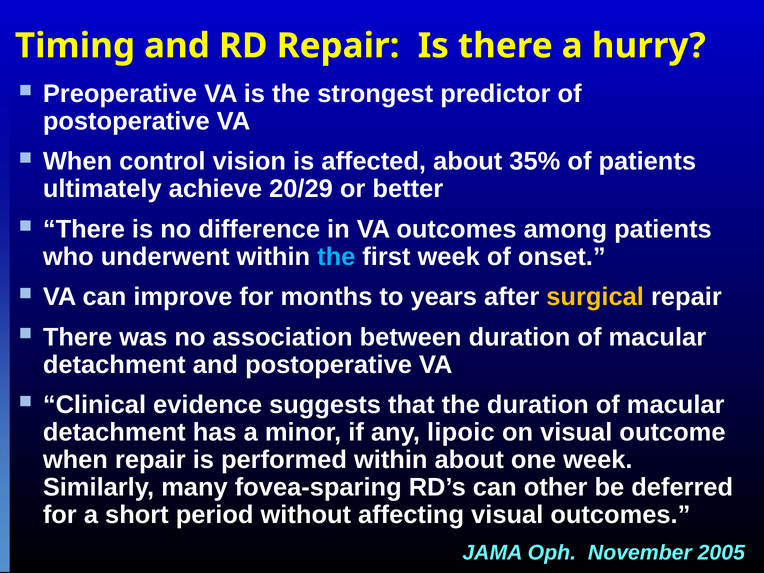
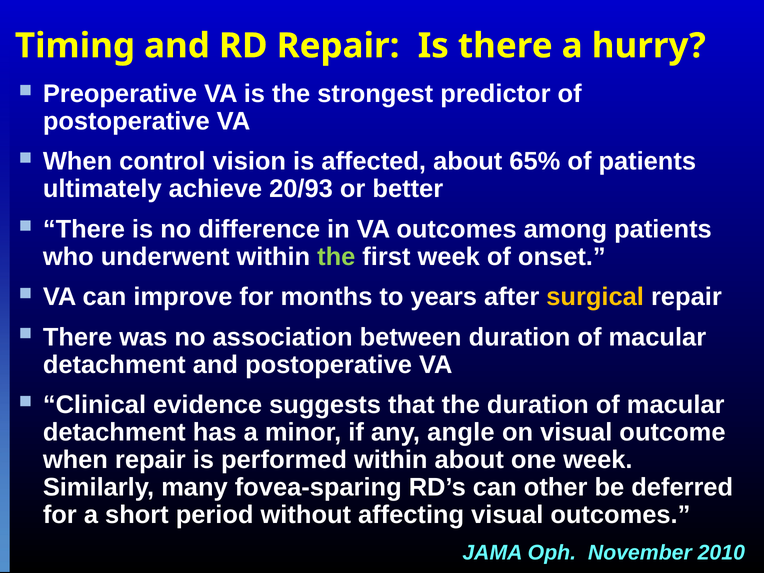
35%: 35% -> 65% (535, 162)
20/29: 20/29 -> 20/93 (301, 189)
the colour: light blue -> light green (336, 257)
lipoic: lipoic -> angle (461, 432)
2005: 2005 -> 2010 (721, 553)
